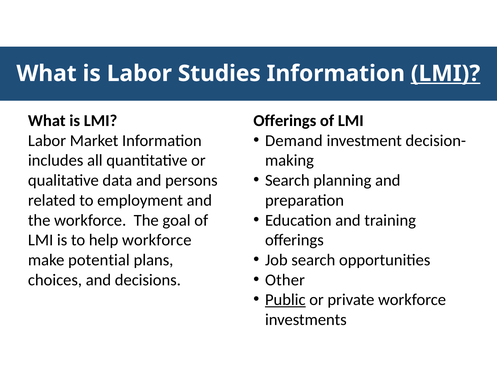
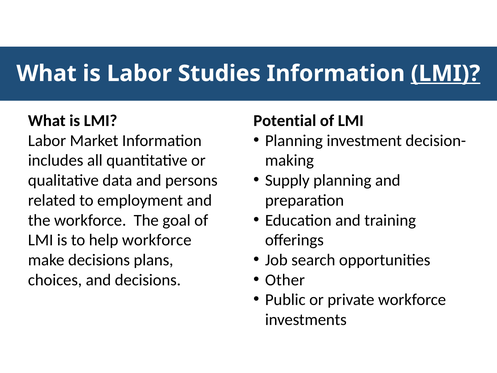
Offerings: Offerings -> Potential (285, 121)
Demand: Demand -> Planning (294, 141)
Search: Search -> Supply (287, 180)
make potential: potential -> decisions (99, 260)
Public underline: present -> none (285, 300)
